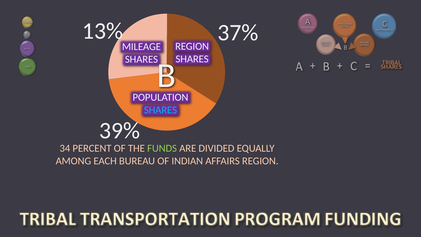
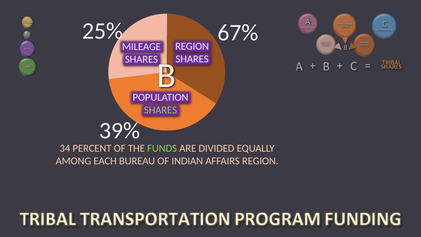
13%: 13% -> 25% (103, 31)
37%: 37% -> 67% (238, 33)
SHARES colour: light blue -> light green (160, 110)
